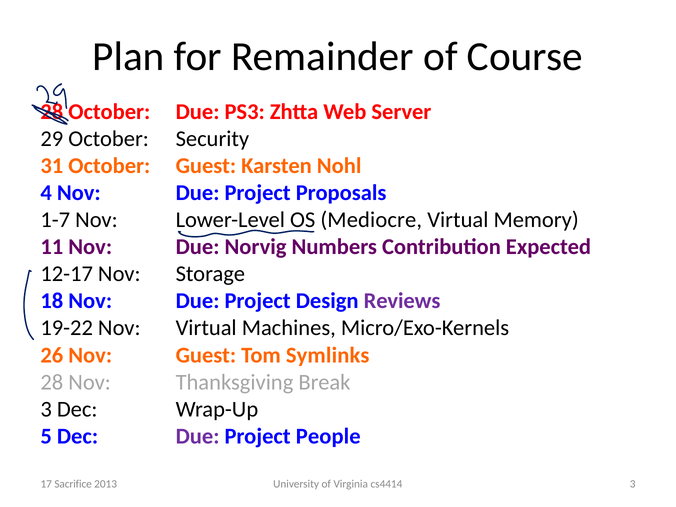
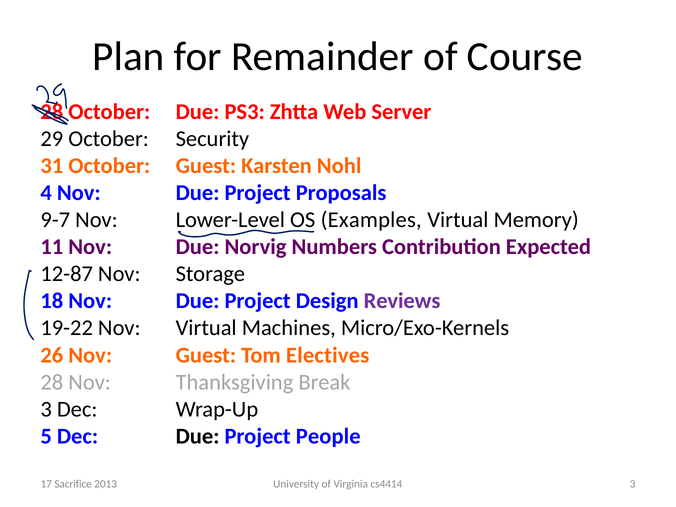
1-7: 1-7 -> 9-7 (55, 220)
Mediocre: Mediocre -> Examples (371, 220)
12-17: 12-17 -> 12-87 (67, 274)
Symlinks: Symlinks -> Electives (328, 355)
Due colour: purple -> black (198, 436)
